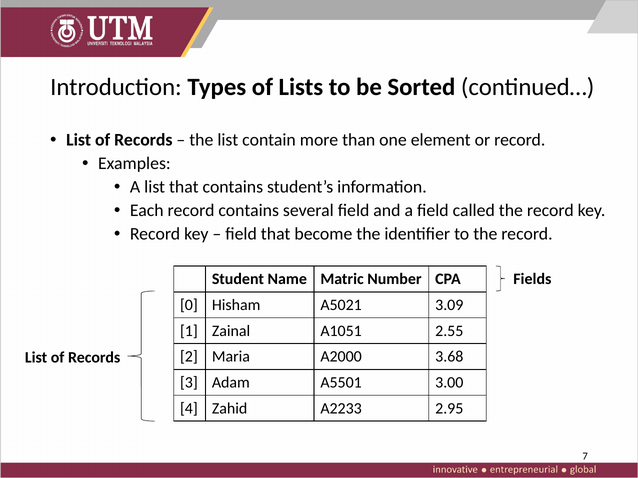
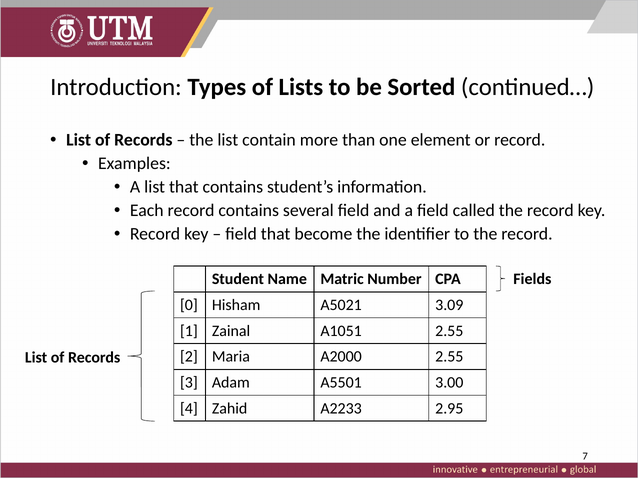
A2000 3.68: 3.68 -> 2.55 (449, 357)
